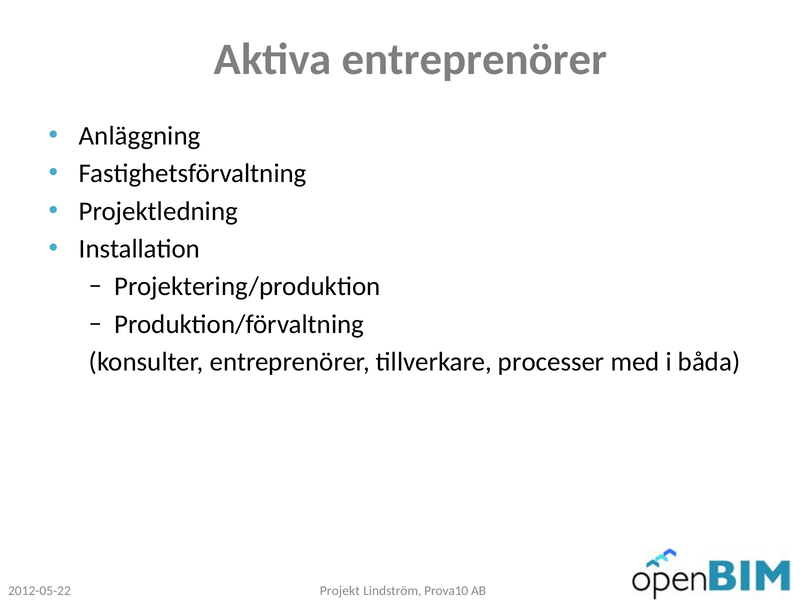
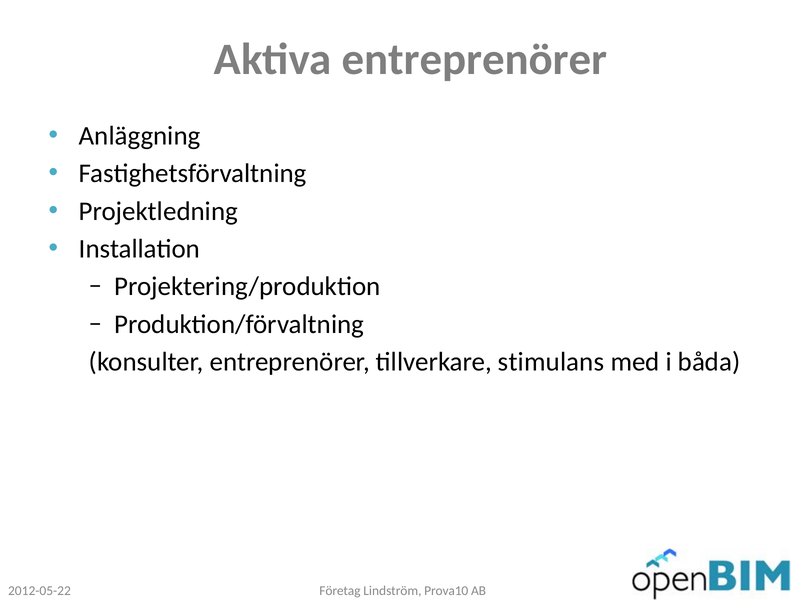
processer: processer -> stimulans (551, 362)
Projekt: Projekt -> Företag (340, 592)
